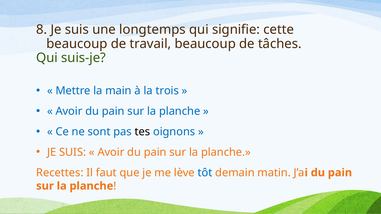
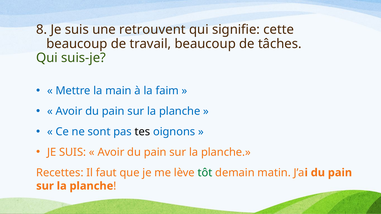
longtemps: longtemps -> retrouvent (152, 30)
trois: trois -> faim (167, 91)
tôt colour: blue -> green (205, 173)
